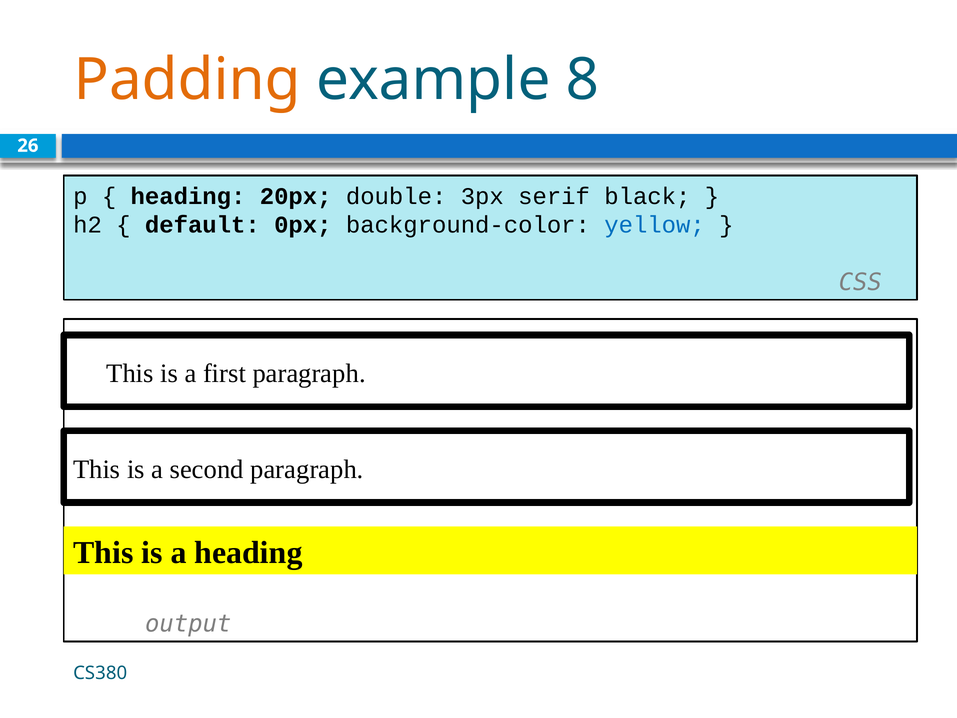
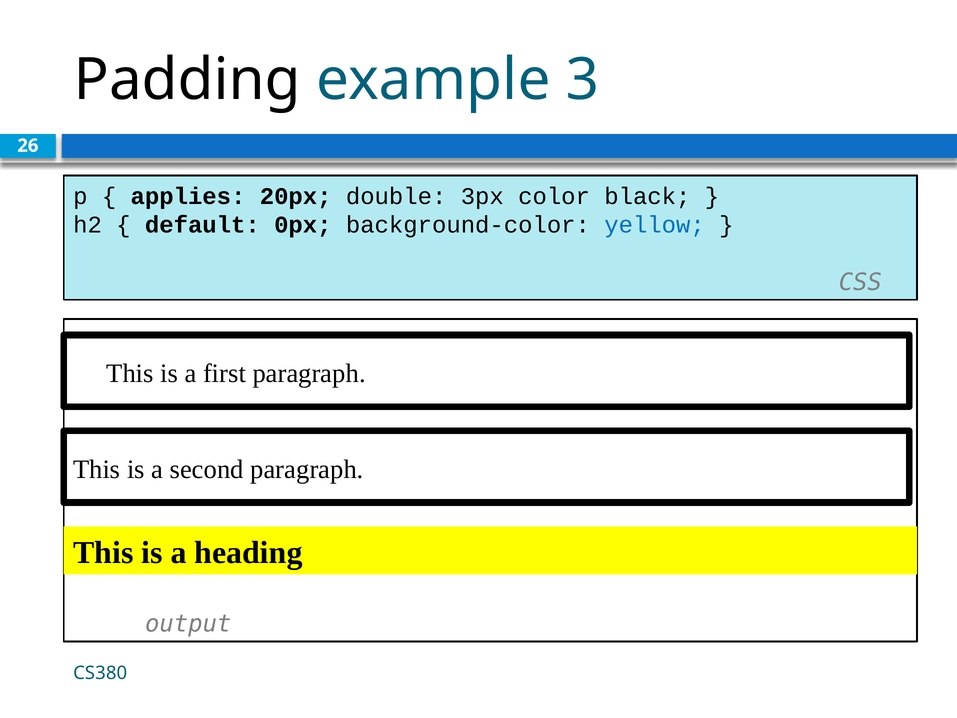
Padding colour: orange -> black (187, 80)
8: 8 -> 3 (582, 80)
heading: heading -> applies (188, 196)
serif: serif -> color (554, 196)
